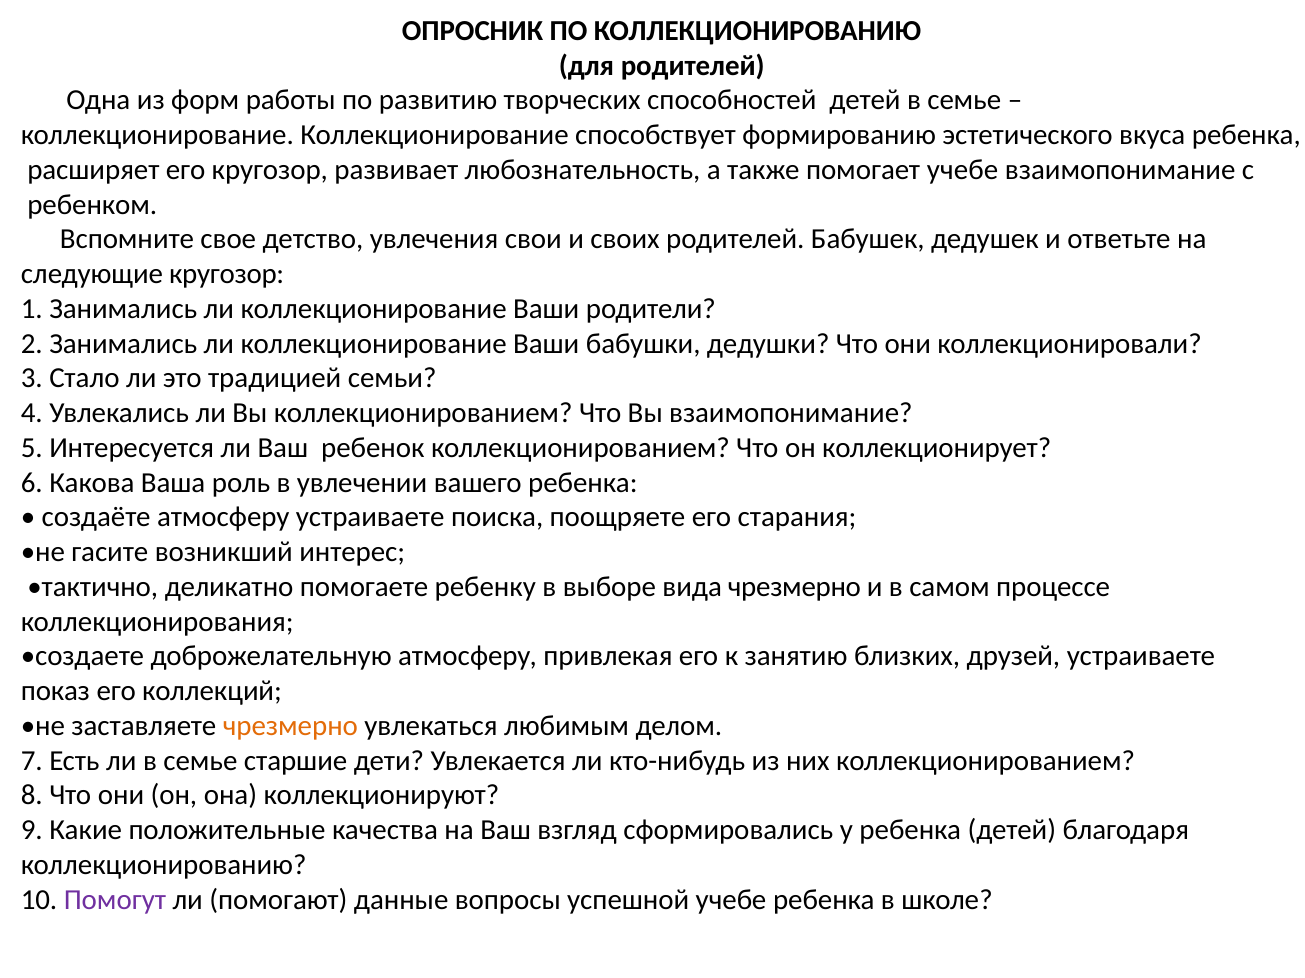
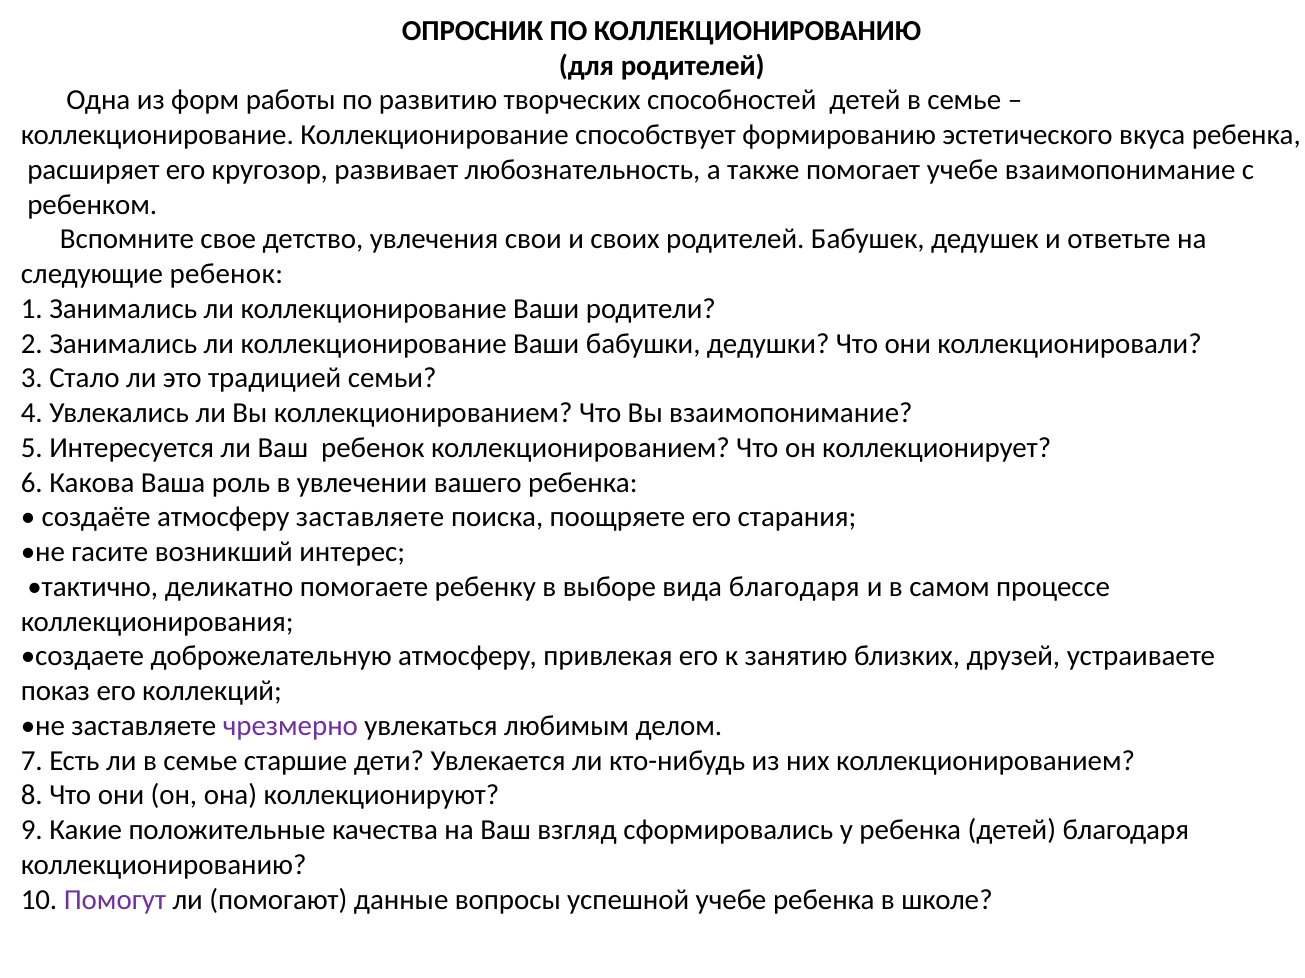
следующие кругозор: кругозор -> ребенок (226, 274)
атмосферу устраиваете: устраиваете -> заставляете (370, 518)
вида чрезмерно: чрезмерно -> благодаря (794, 587)
чрезмерно colour: orange -> purple (290, 726)
